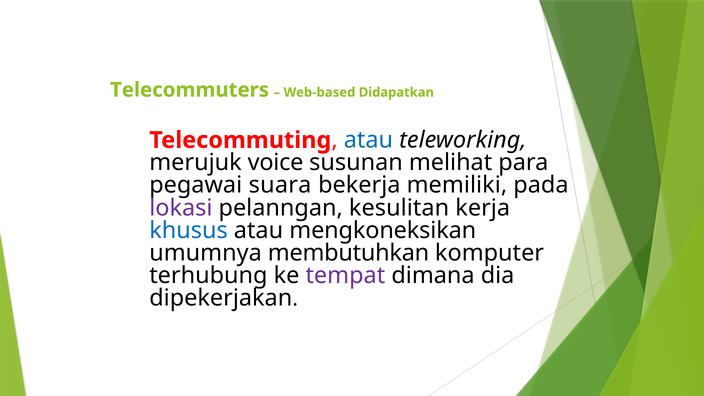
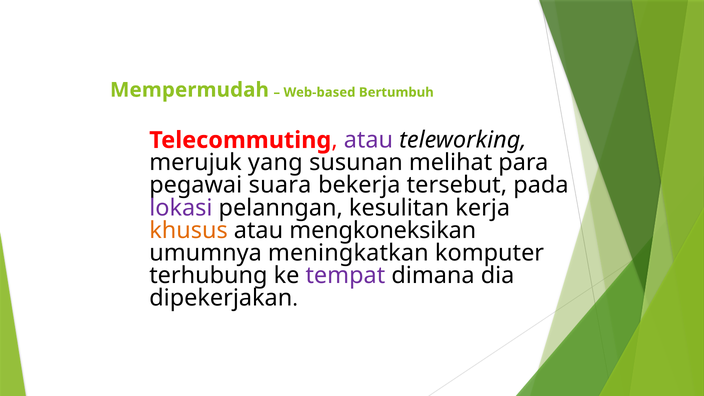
Telecommuters: Telecommuters -> Mempermudah (189, 90)
Didapatkan: Didapatkan -> Bertumbuh (396, 92)
atau colour: blue -> purple (368, 140)
voice: voice -> yang (275, 163)
memiliki: memiliki -> tersebut (457, 185)
khusus colour: blue -> orange (189, 230)
membutuhkan: membutuhkan -> meningkatkan (348, 253)
